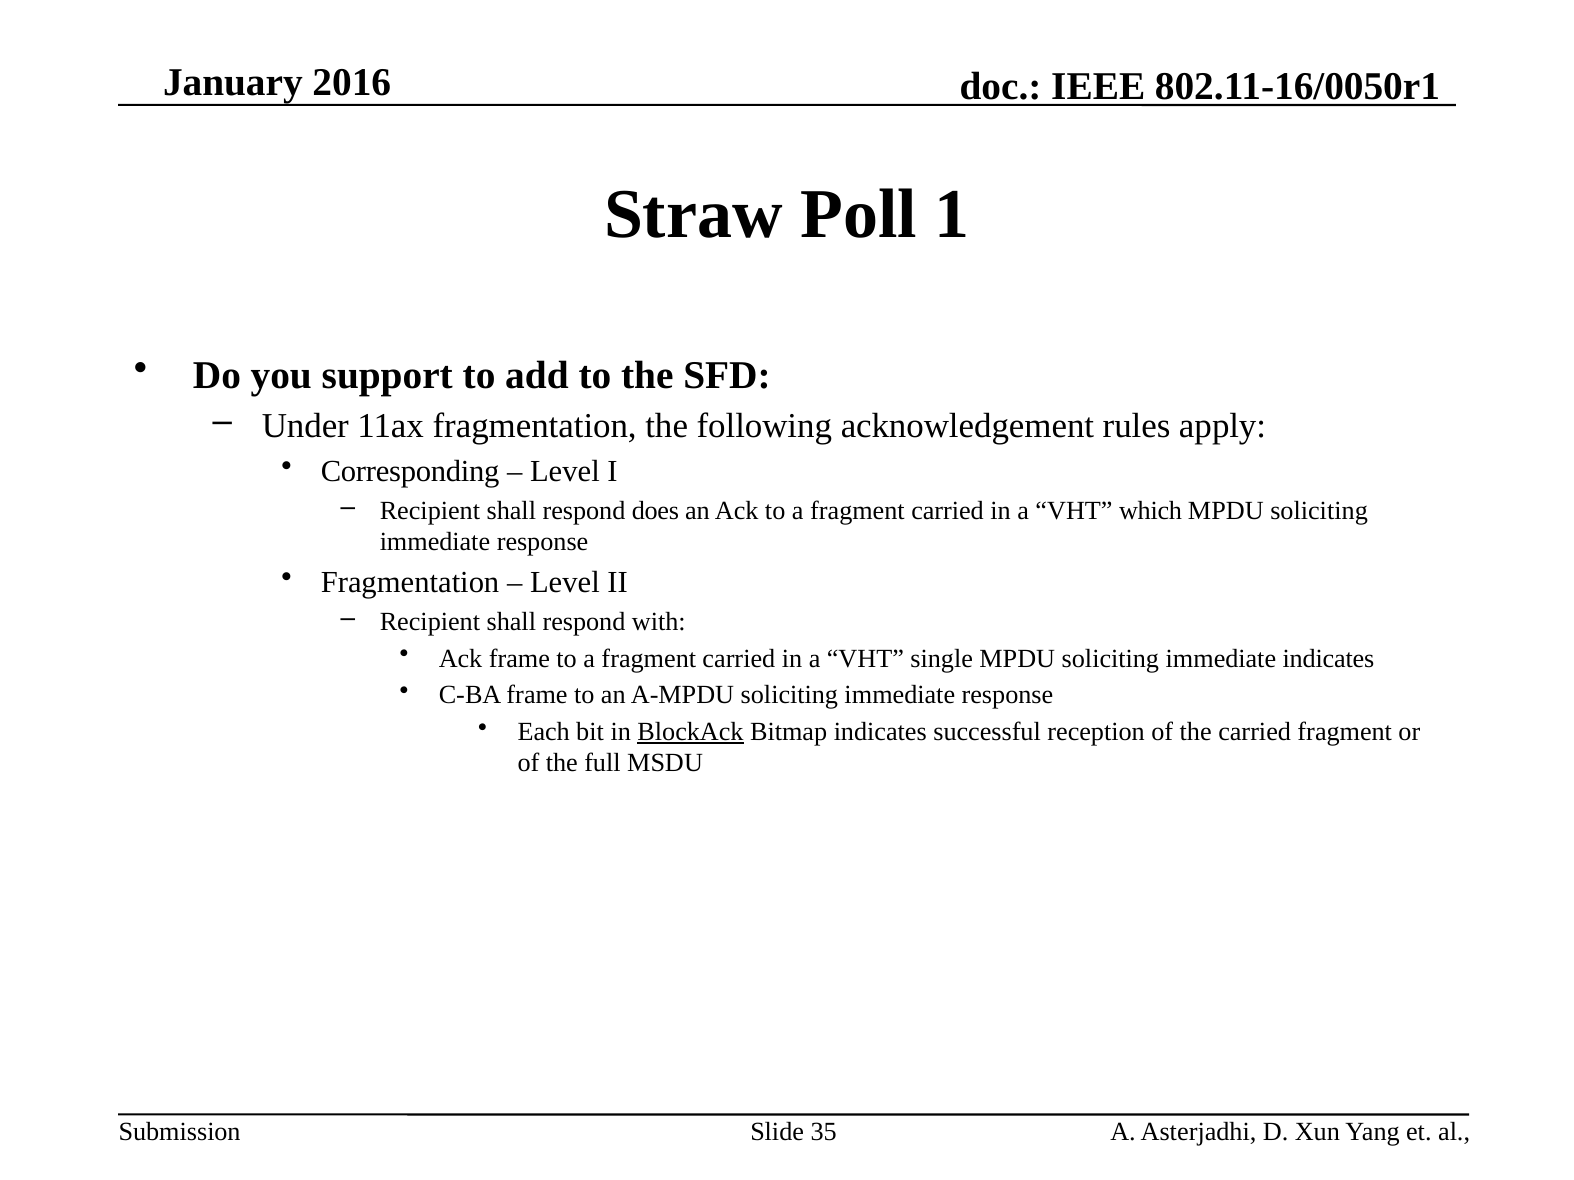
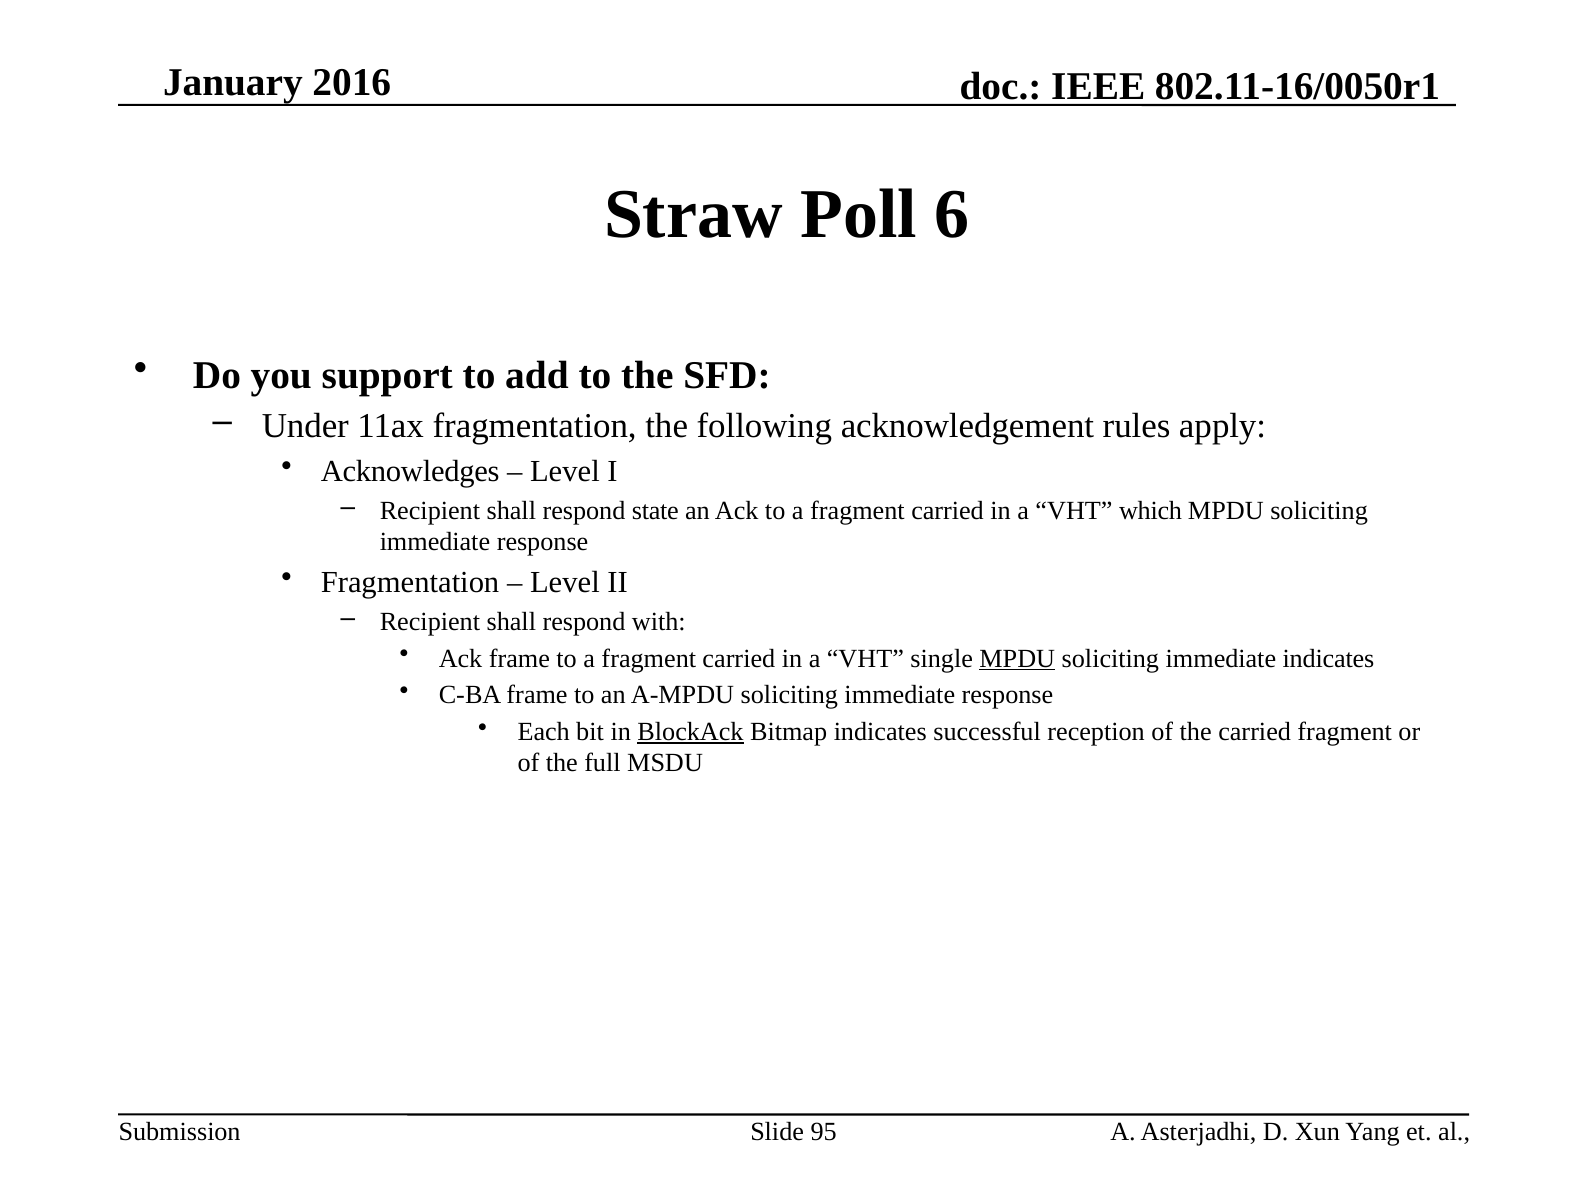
1: 1 -> 6 (952, 215)
Corresponding: Corresponding -> Acknowledges (410, 472)
does: does -> state (655, 511)
MPDU underline: none -> present (1017, 659)
35: 35 -> 95 (824, 1132)
